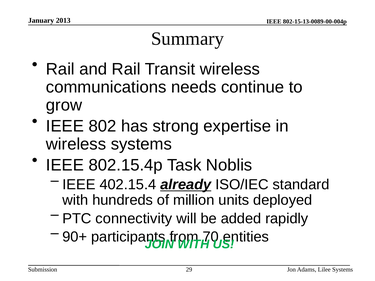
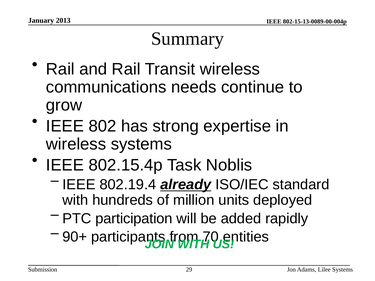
402.15.4: 402.15.4 -> 802.19.4 (128, 185)
connectivity: connectivity -> participation (134, 219)
